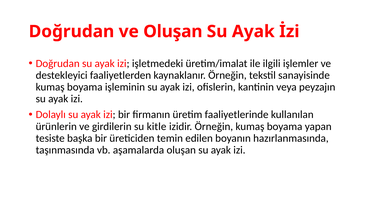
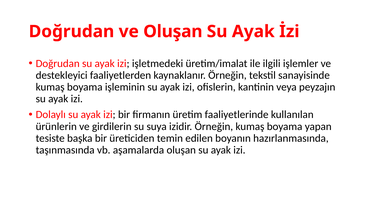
kitle: kitle -> suya (157, 127)
